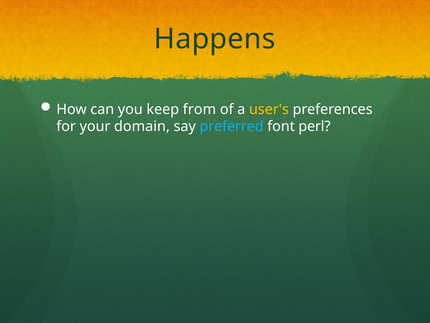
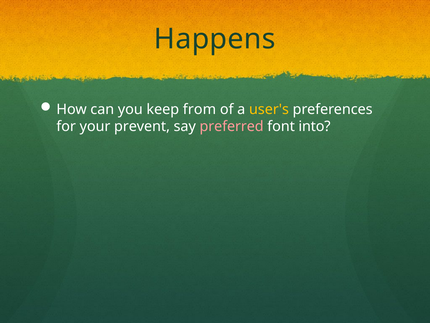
domain: domain -> prevent (142, 126)
preferred colour: light blue -> pink (232, 126)
perl: perl -> into (314, 126)
